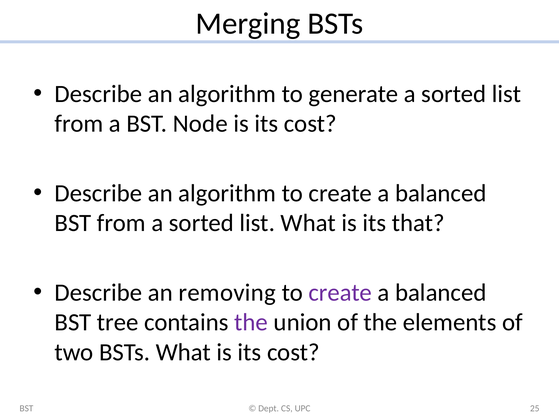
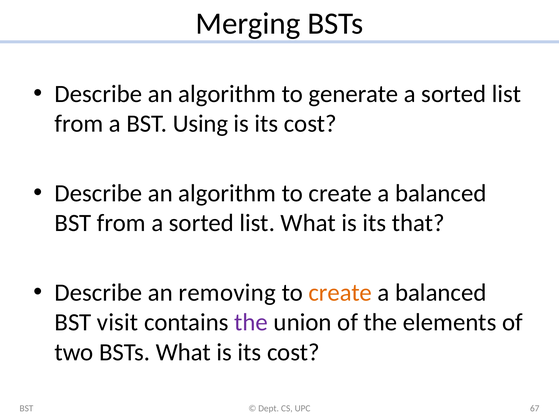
Node: Node -> Using (200, 124)
create colour: purple -> orange (340, 293)
tree: tree -> visit (118, 323)
25: 25 -> 67 (535, 409)
